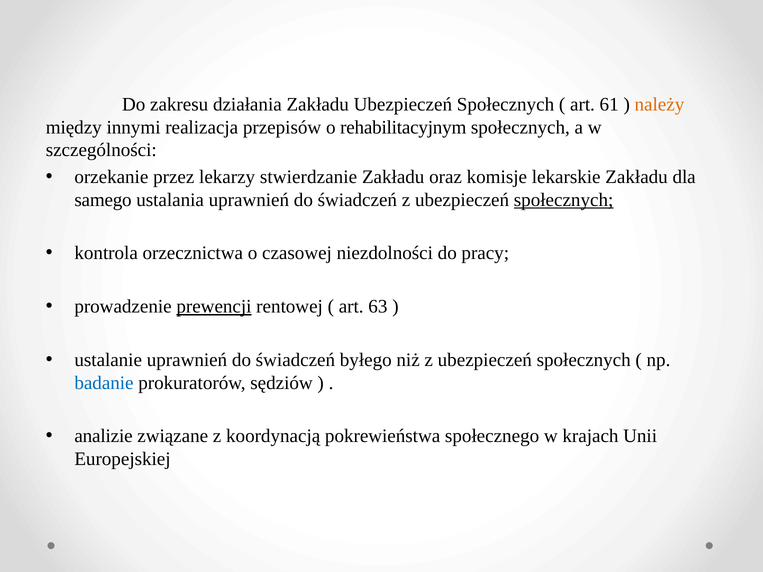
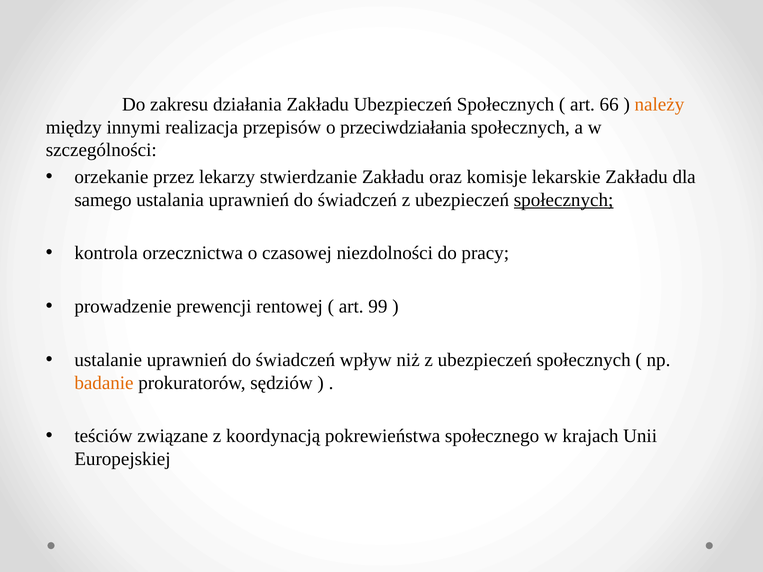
61: 61 -> 66 (609, 104)
rehabilitacyjnym: rehabilitacyjnym -> przeciwdziałania (403, 127)
prewencji underline: present -> none (214, 307)
63: 63 -> 99 (378, 307)
byłego: byłego -> wpływ (366, 360)
badanie colour: blue -> orange (104, 383)
analizie: analizie -> teściów (103, 436)
